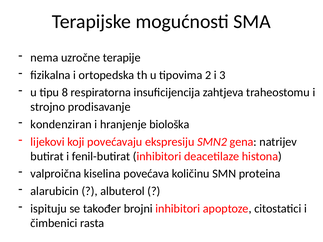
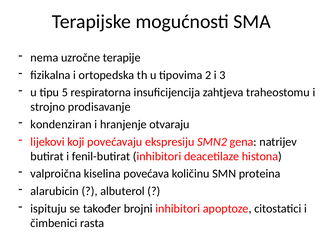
8: 8 -> 5 (65, 93)
biološka: biološka -> otvaraju (169, 124)
